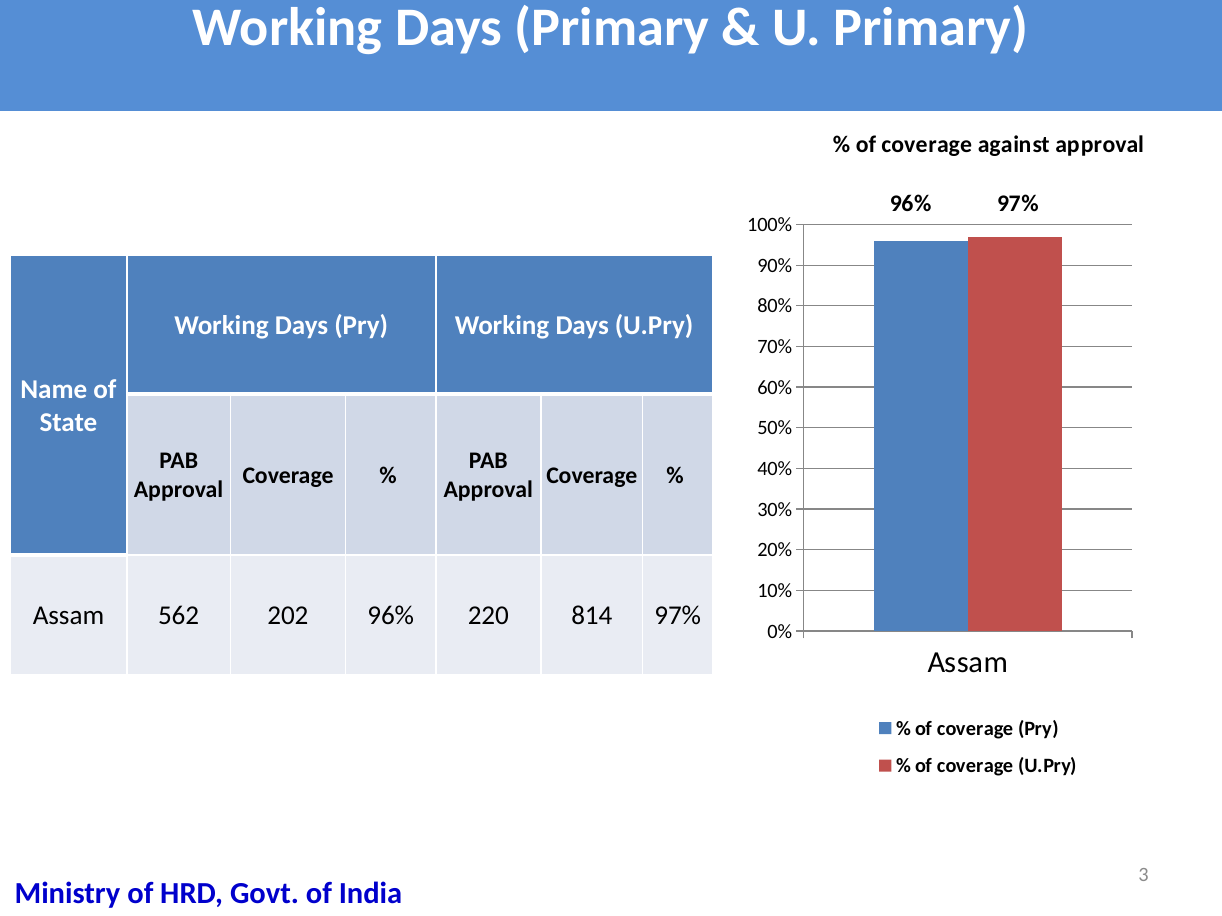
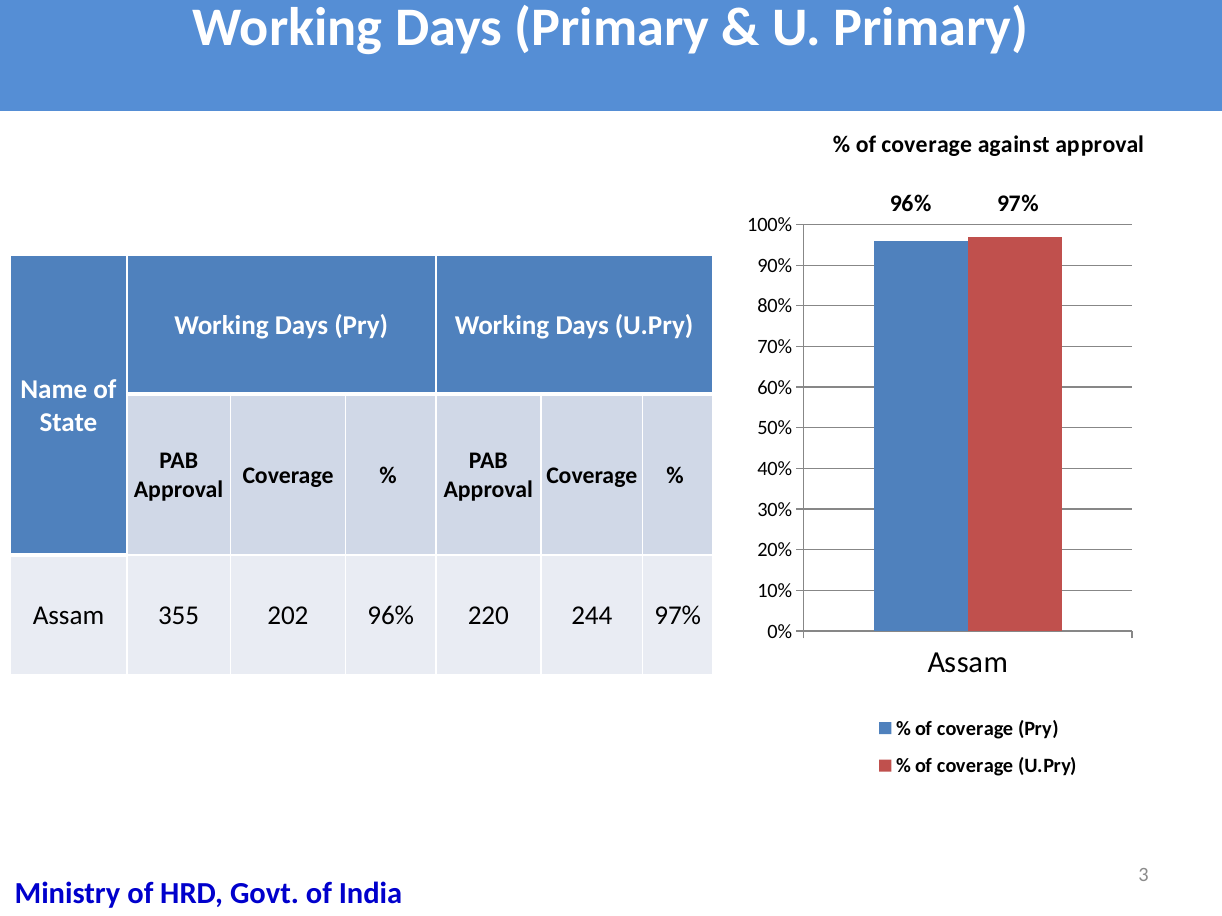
562: 562 -> 355 (179, 616)
814: 814 -> 244 (592, 616)
